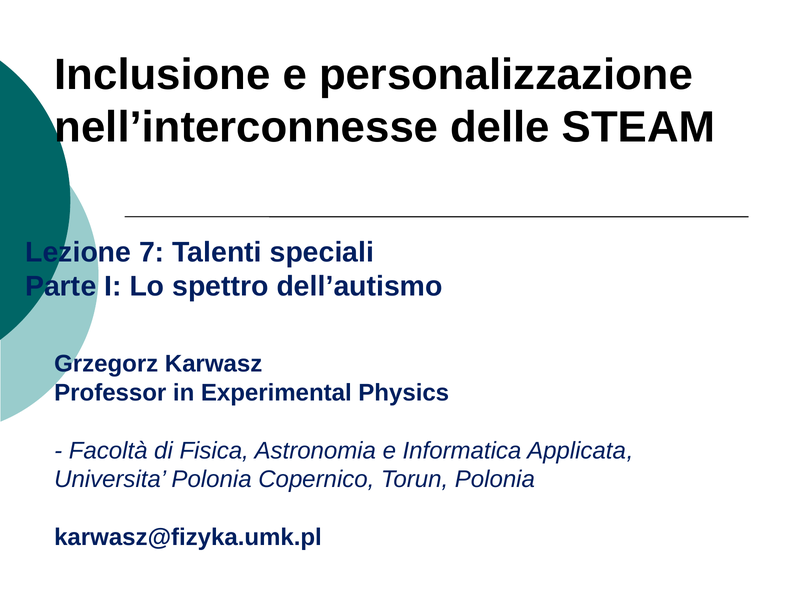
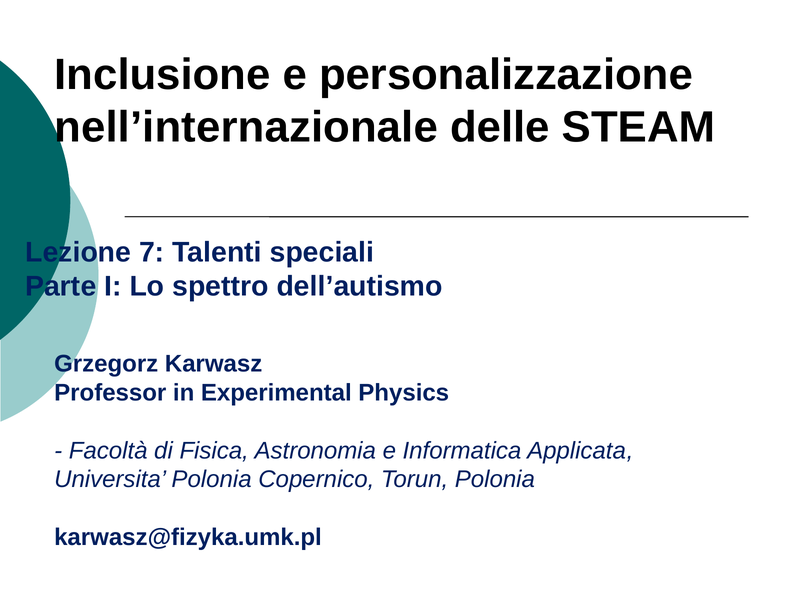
nell’interconnesse: nell’interconnesse -> nell’internazionale (246, 128)
